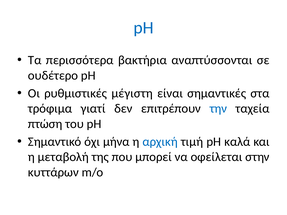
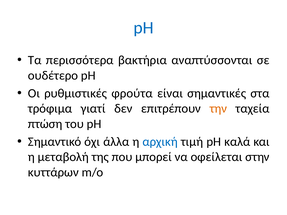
μέγιστη: μέγιστη -> φρούτα (132, 93)
την colour: blue -> orange (218, 109)
μήνα: μήνα -> άλλα (116, 142)
